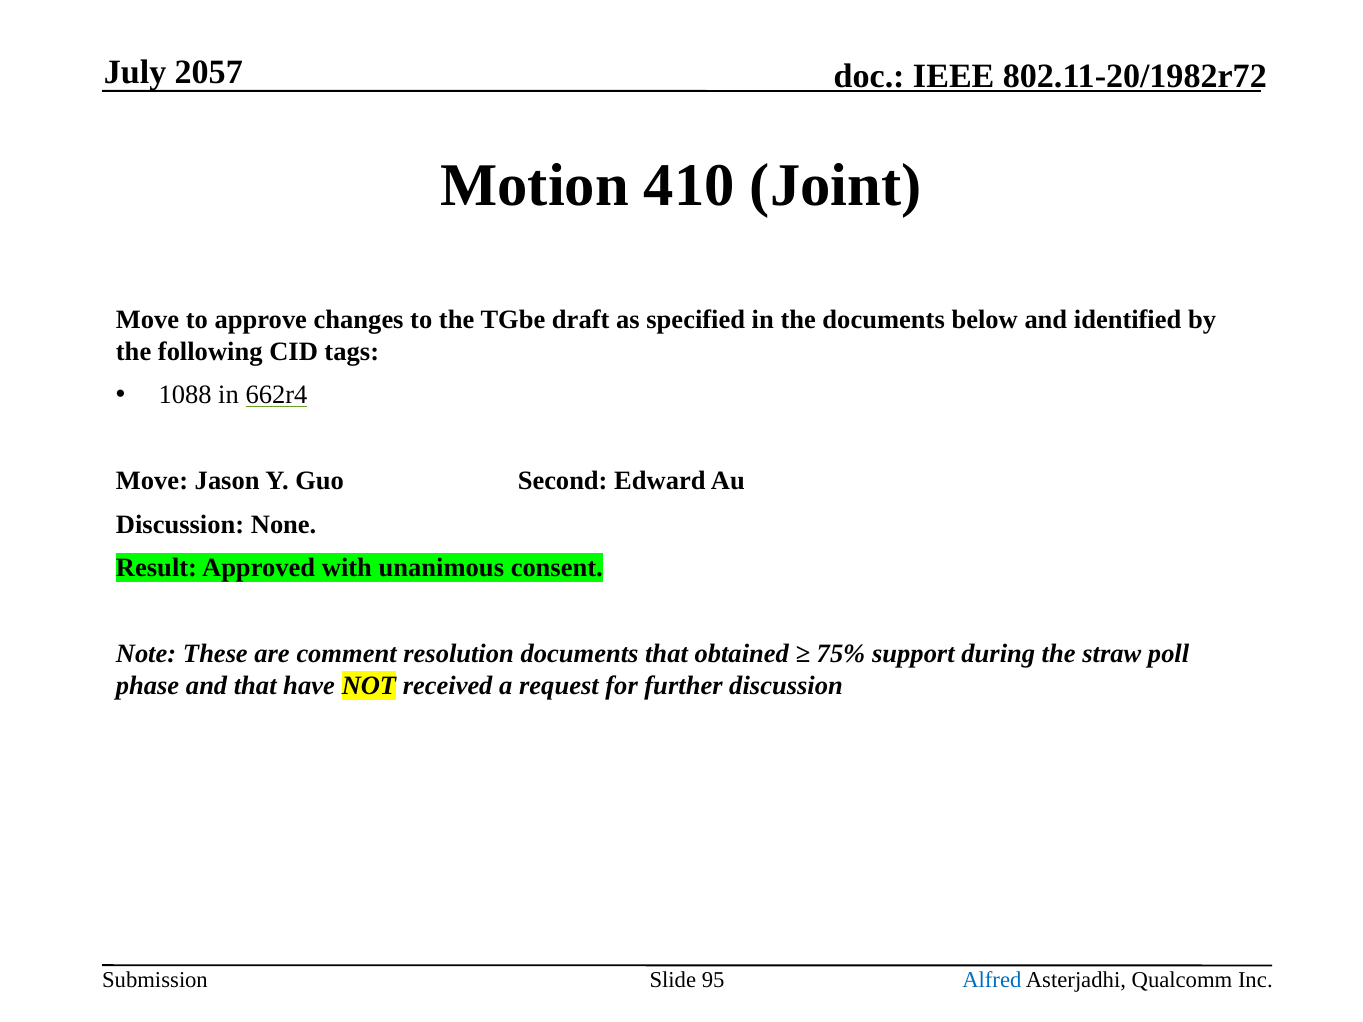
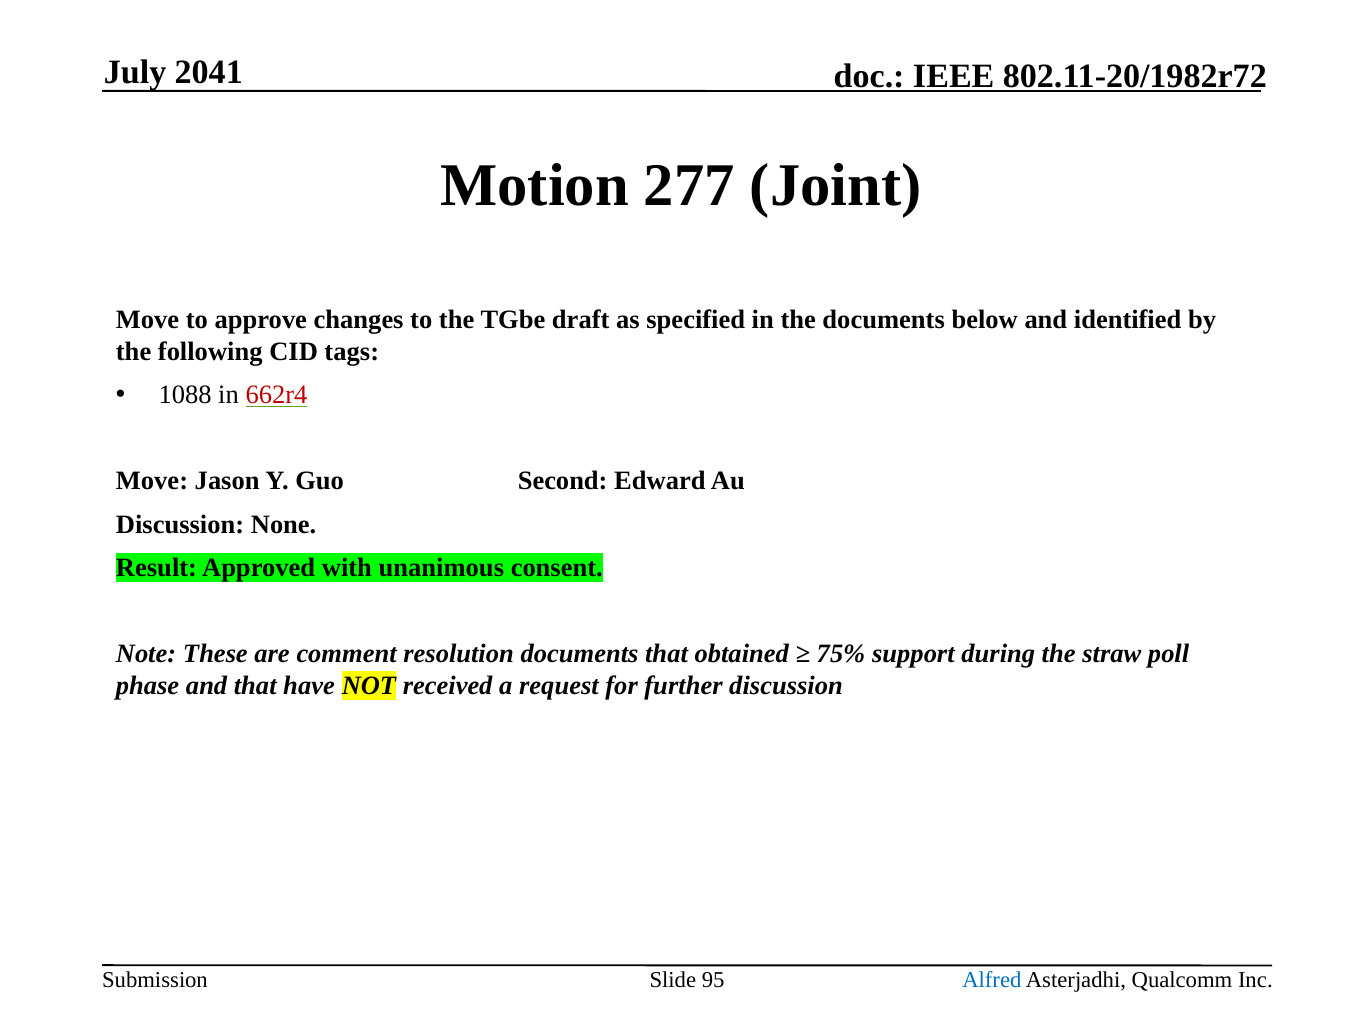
2057: 2057 -> 2041 (209, 72)
410: 410 -> 277 (689, 186)
662r4 colour: black -> red (276, 395)
